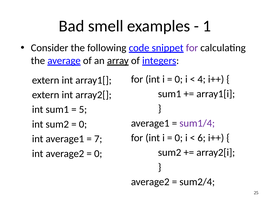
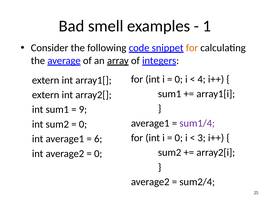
for colour: purple -> orange (192, 48)
5: 5 -> 9 (83, 110)
6: 6 -> 3 (202, 138)
7: 7 -> 6 (98, 139)
